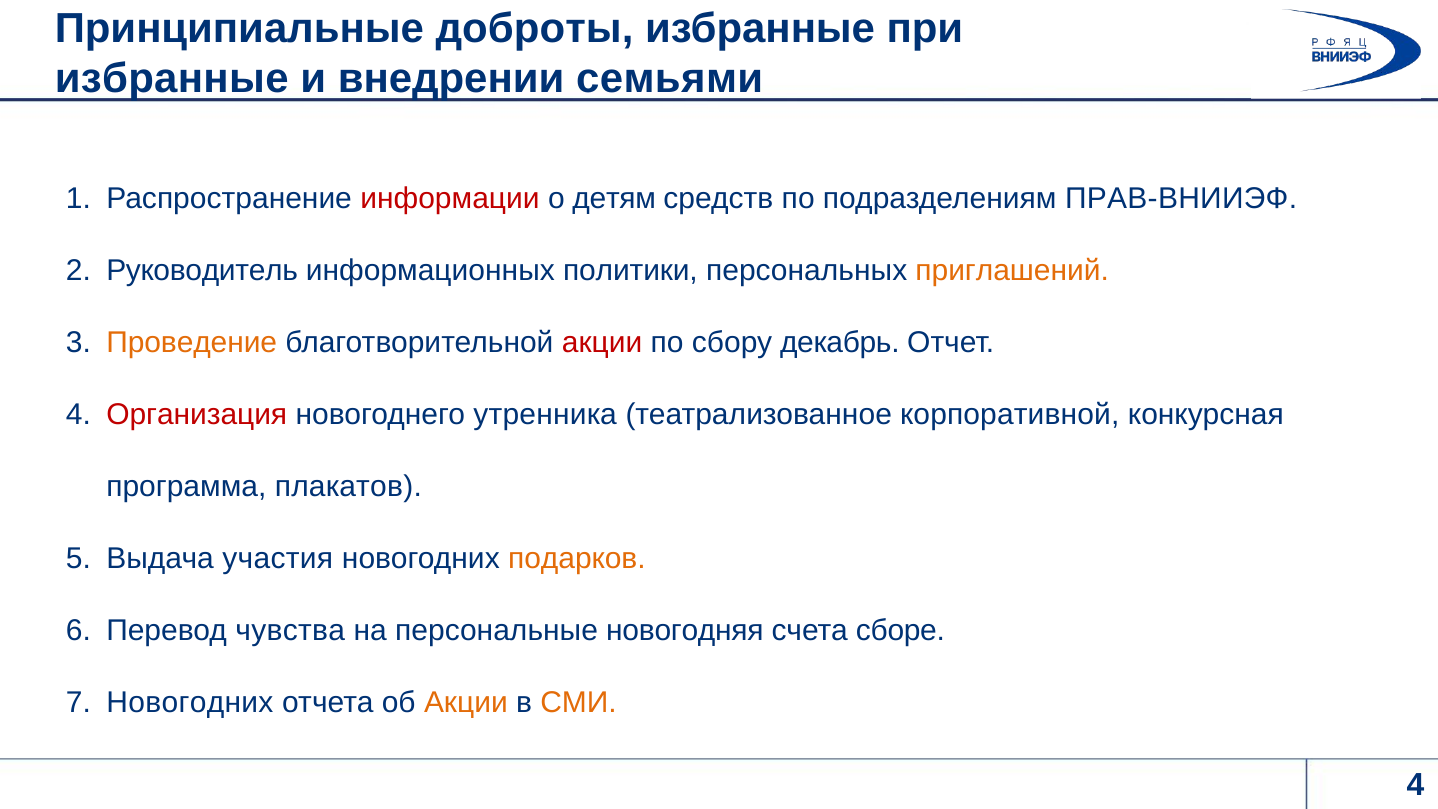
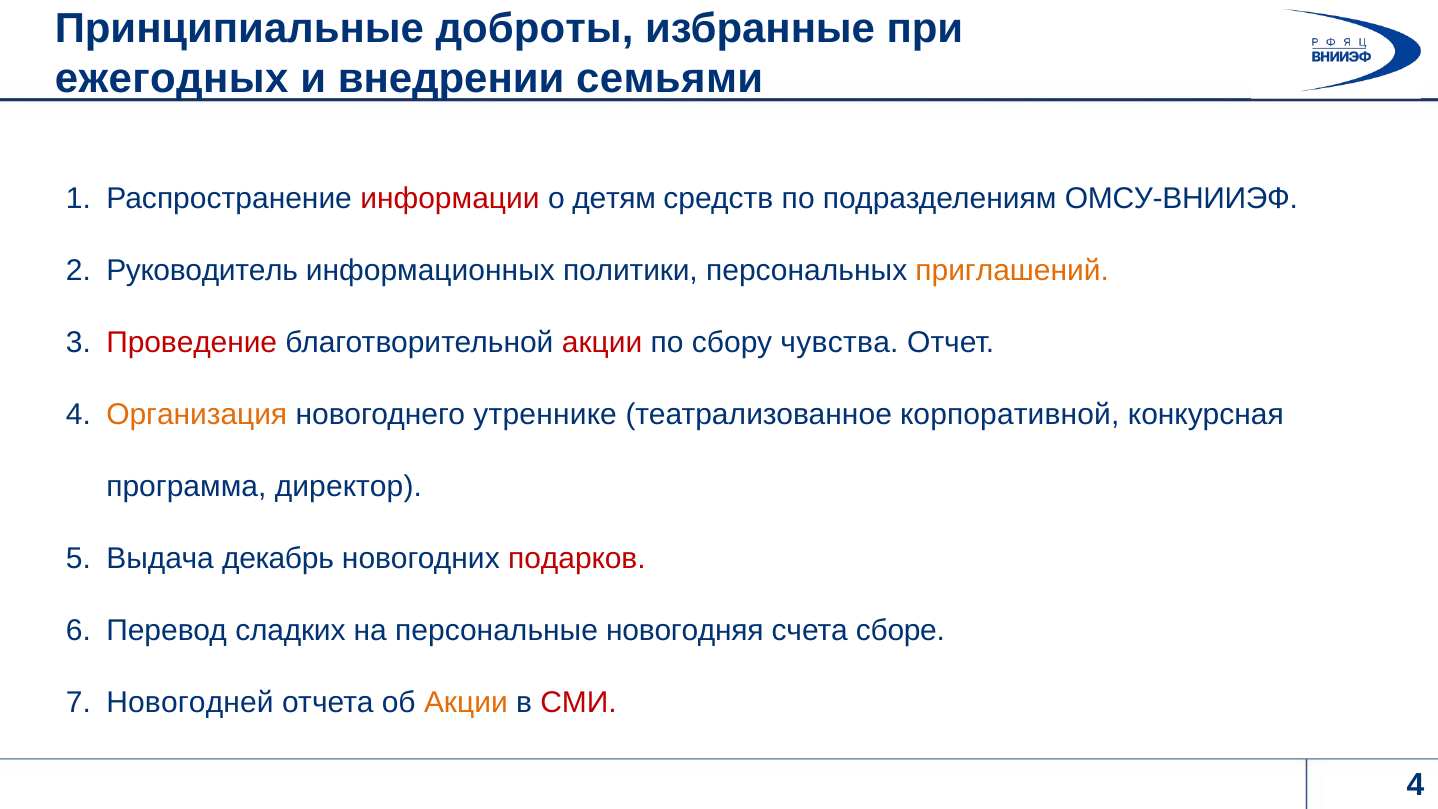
избранные: избранные -> ежегодных (172, 79)
ПРАВ-ВНИИЭФ: ПРАВ-ВНИИЭФ -> ОМСУ-ВНИИЭФ (1181, 199)
Проведение colour: orange -> red (192, 343)
декабрь: декабрь -> чувства (840, 343)
Организация colour: red -> orange (197, 415)
утренника: утренника -> утреннике (545, 415)
плакатов: плакатов -> директор (348, 487)
участия: участия -> декабрь (278, 559)
подарков colour: orange -> red (577, 559)
чувства: чувства -> сладких (290, 630)
Новогодних: Новогодних -> Новогодней (190, 702)
СМИ colour: orange -> red (579, 702)
